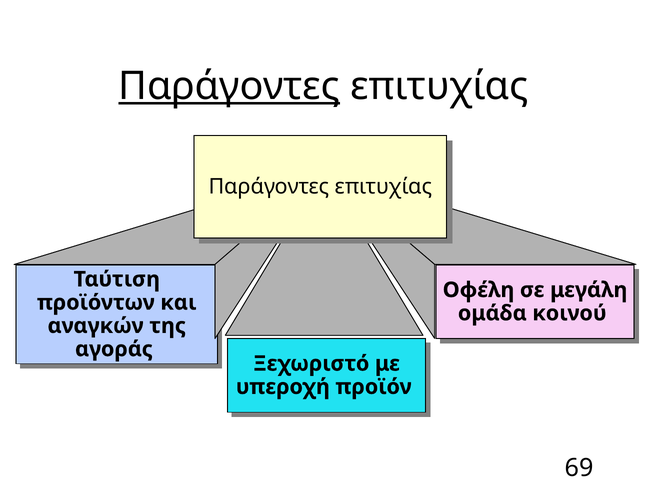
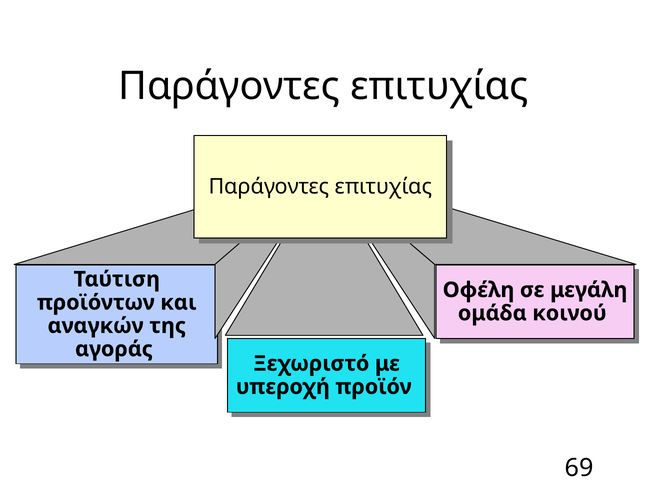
Παράγοντες underline: present -> none (229, 86)
